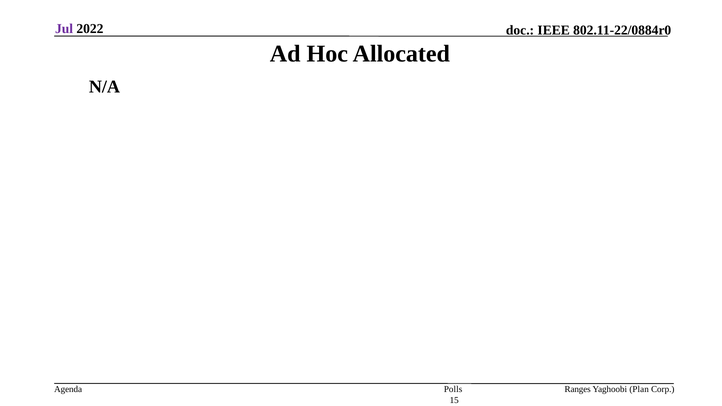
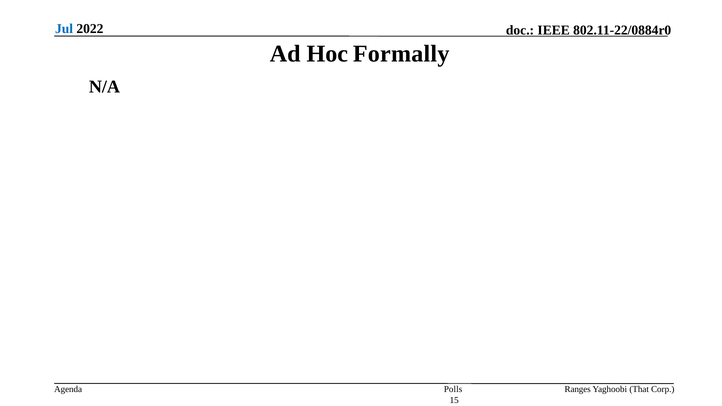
Jul colour: purple -> blue (64, 29)
Allocated: Allocated -> Formally (401, 54)
Plan: Plan -> That (639, 390)
